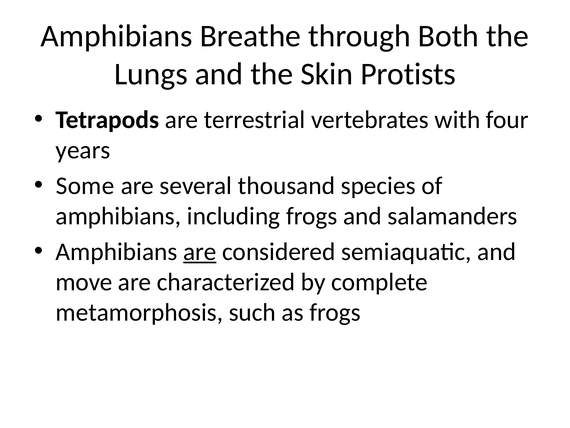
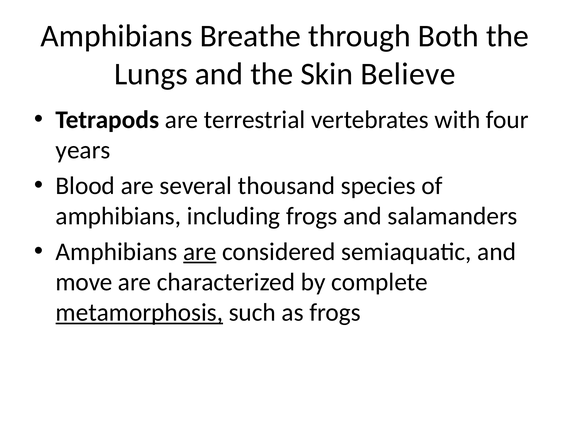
Protists: Protists -> Believe (408, 74)
Some: Some -> Blood (85, 185)
metamorphosis underline: none -> present (139, 312)
